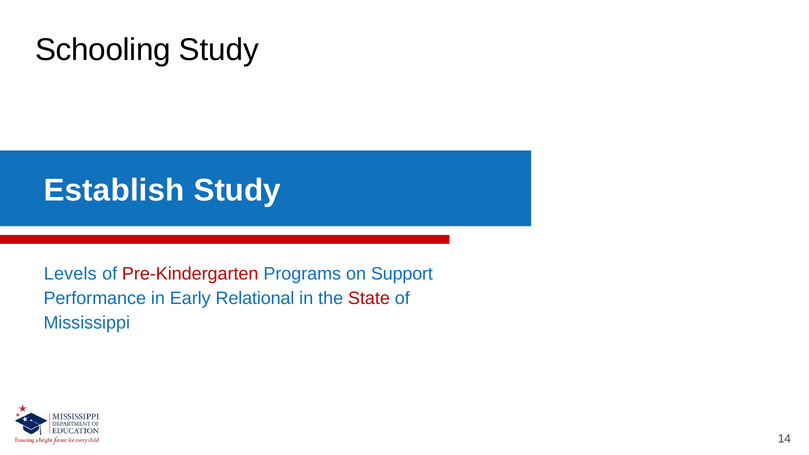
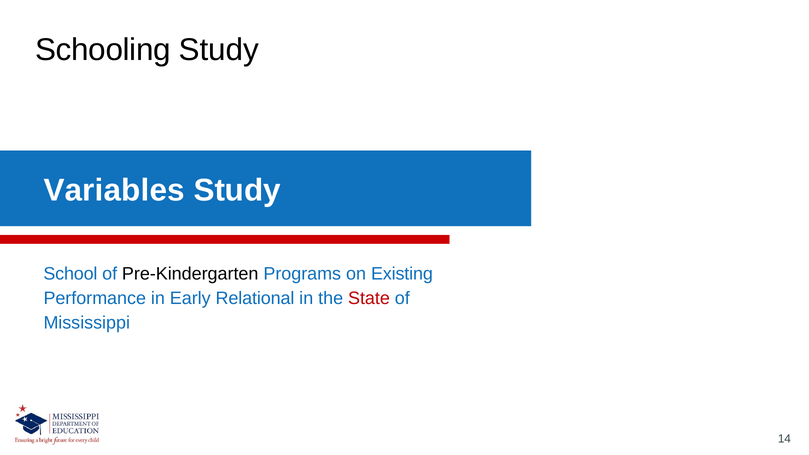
Establish: Establish -> Variables (114, 191)
Levels: Levels -> School (70, 274)
Pre-Kindergarten colour: red -> black (190, 274)
Support: Support -> Existing (402, 274)
